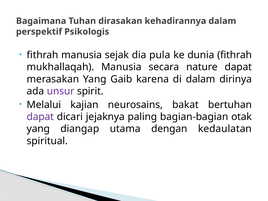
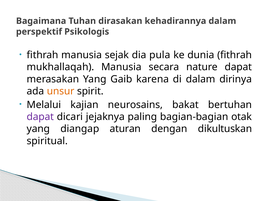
unsur colour: purple -> orange (61, 91)
utama: utama -> aturan (125, 129)
kedaulatan: kedaulatan -> dikultuskan (225, 129)
